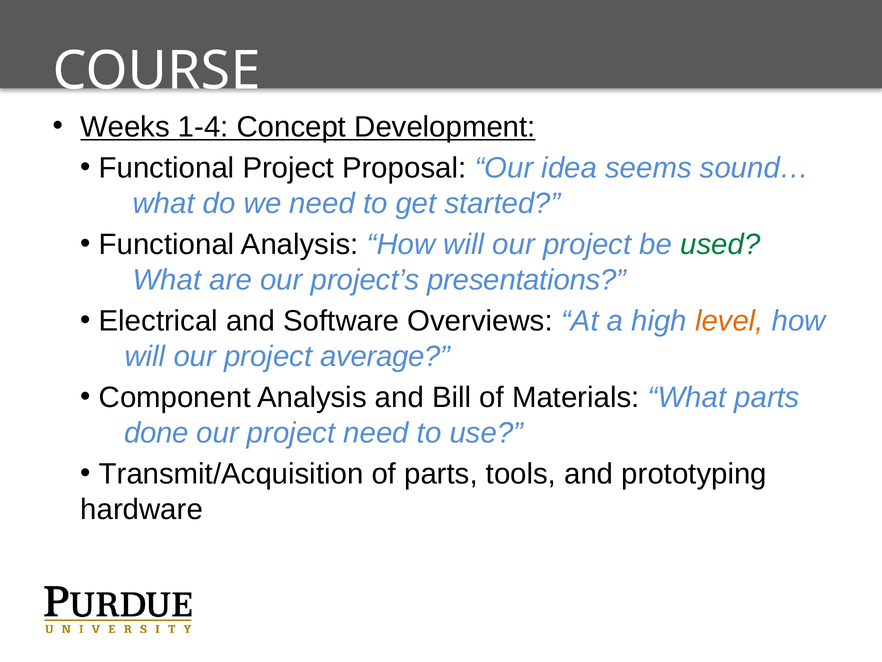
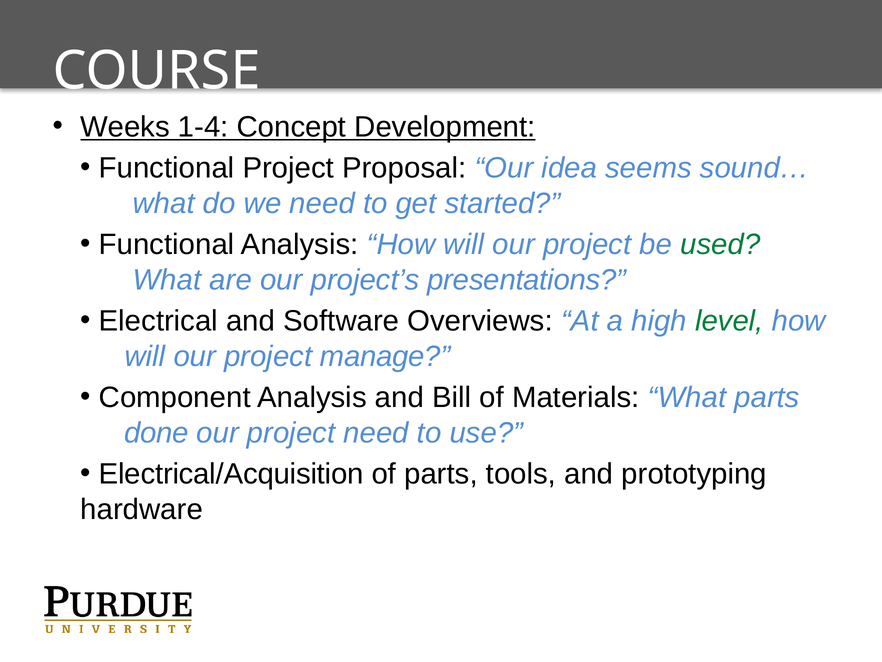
level colour: orange -> green (729, 321)
average: average -> manage (385, 356)
Transmit/Acquisition: Transmit/Acquisition -> Electrical/Acquisition (231, 474)
